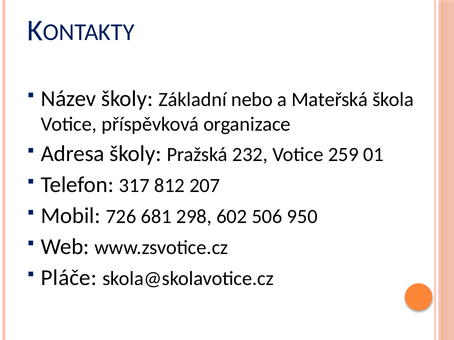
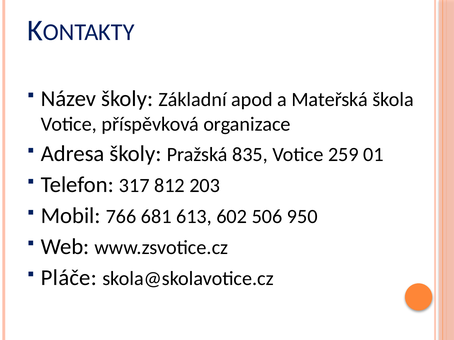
nebo: nebo -> apod (252, 100)
232: 232 -> 835 (250, 155)
207: 207 -> 203 (205, 186)
726: 726 -> 766 (121, 217)
298: 298 -> 613 (194, 217)
